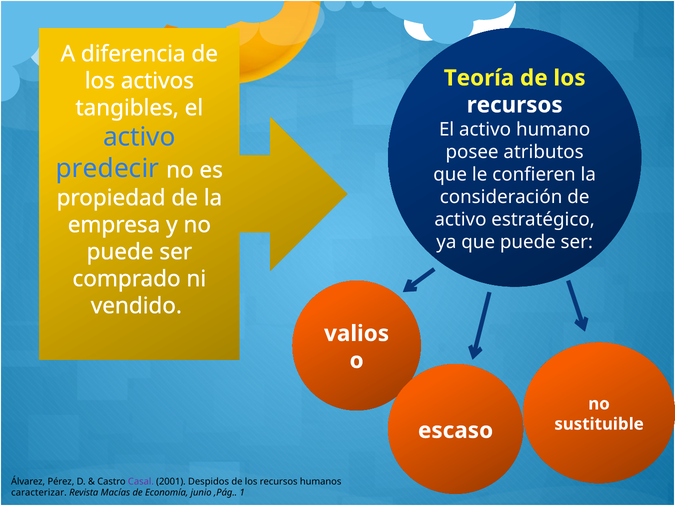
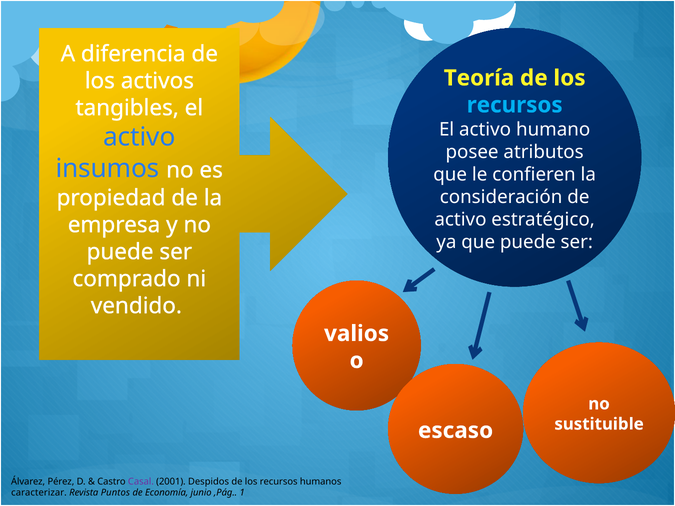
recursos colour: white -> light blue (515, 105)
predecir: predecir -> insumos (108, 169)
Macías: Macías -> Puntos (115, 493)
